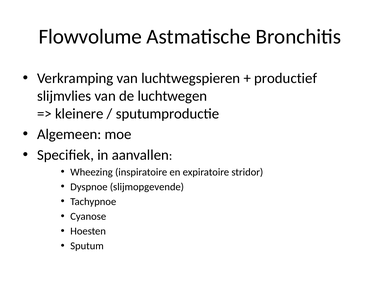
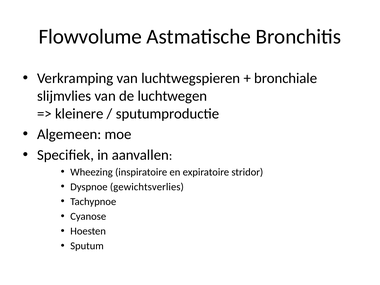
productief: productief -> bronchiale (286, 78)
slijmopgevende: slijmopgevende -> gewichtsverlies (147, 187)
